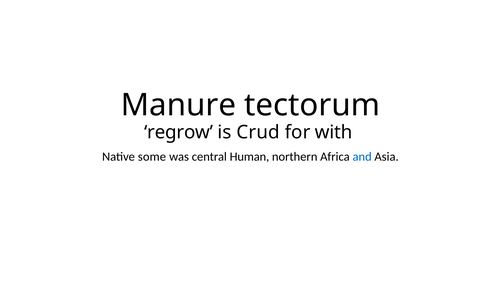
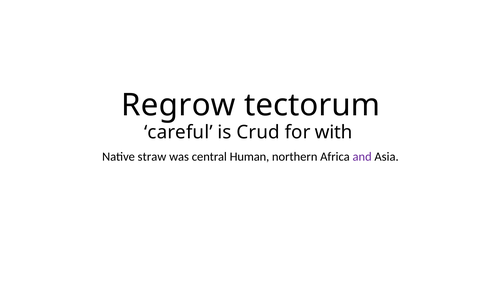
Manure: Manure -> Regrow (178, 105)
regrow: regrow -> careful (178, 132)
some: some -> straw (152, 157)
and colour: blue -> purple (362, 157)
